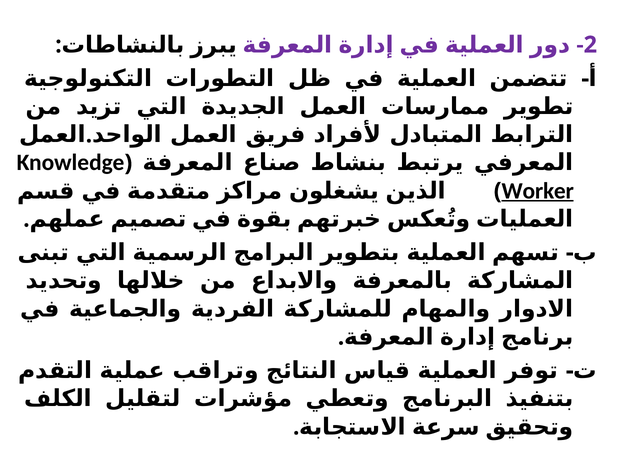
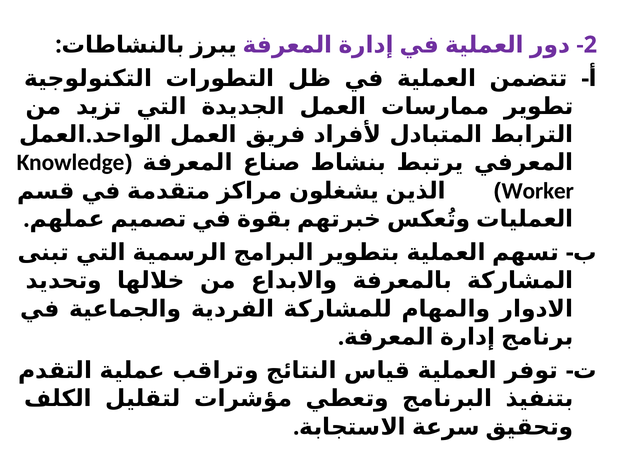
Worker underline: present -> none (538, 191)
